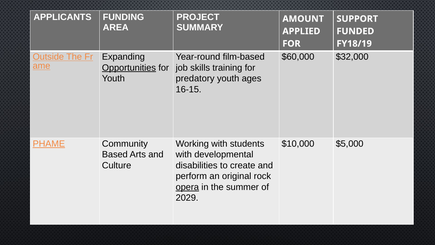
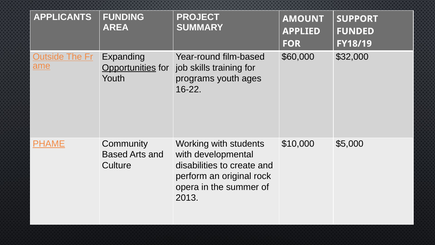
predatory: predatory -> programs (195, 78)
16-15: 16-15 -> 16-22 (189, 89)
opera underline: present -> none (187, 187)
2029: 2029 -> 2013 (187, 198)
